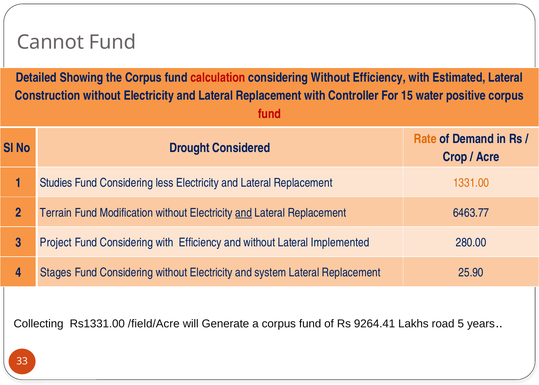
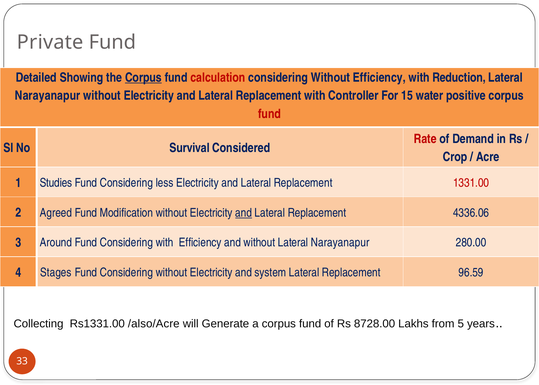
Cannot: Cannot -> Private (50, 42)
Corpus underline: none -> present (143, 78)
Estimated: Estimated -> Reduction (459, 78)
Construction: Construction -> Narayanapur (48, 96)
Rate colour: orange -> red (425, 139)
Drought: Drought -> Survival (190, 148)
1331.00 colour: orange -> red (471, 183)
Terrain: Terrain -> Agreed (56, 213)
6463.77: 6463.77 -> 4336.06 (471, 213)
Project: Project -> Around (56, 243)
without Lateral Implemented: Implemented -> Narayanapur (340, 243)
25.90: 25.90 -> 96.59 (471, 273)
/field/Acre: /field/Acre -> /also/Acre (154, 324)
9264.41: 9264.41 -> 8728.00 (375, 324)
road: road -> from (443, 324)
